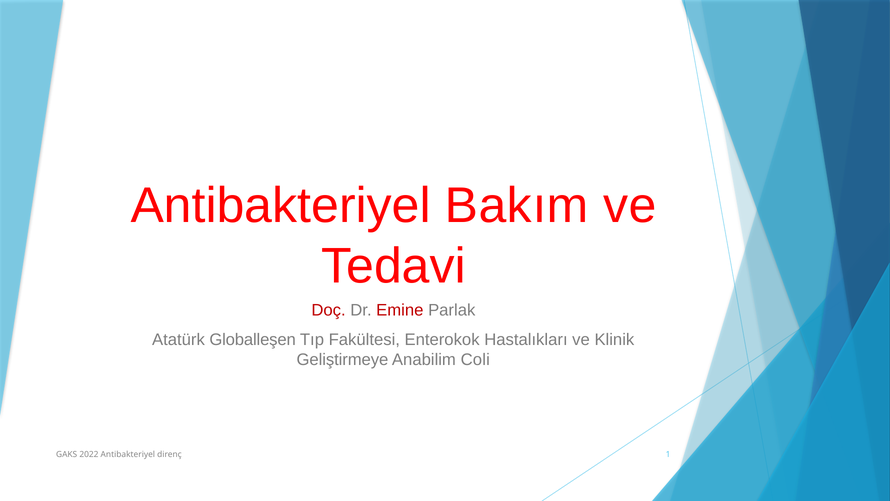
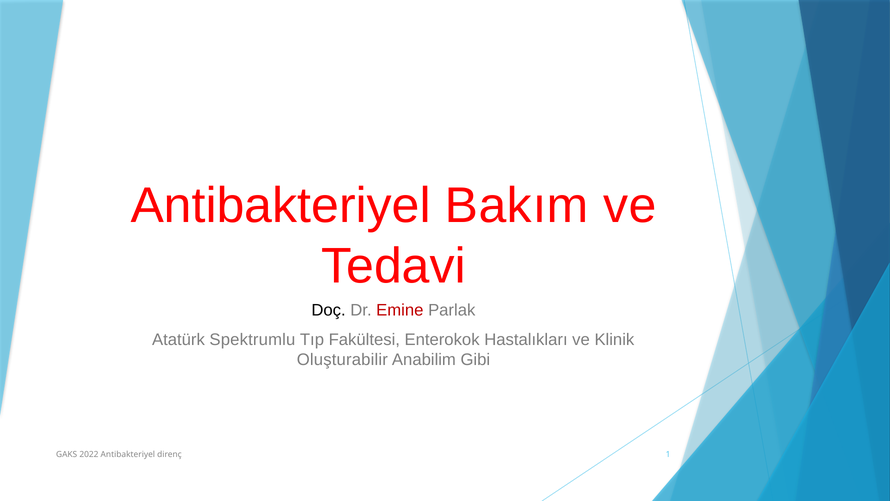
Doç colour: red -> black (329, 310)
Globalleşen: Globalleşen -> Spektrumlu (252, 340)
Geliştirmeye: Geliştirmeye -> Oluşturabilir (342, 360)
Coli: Coli -> Gibi (475, 360)
